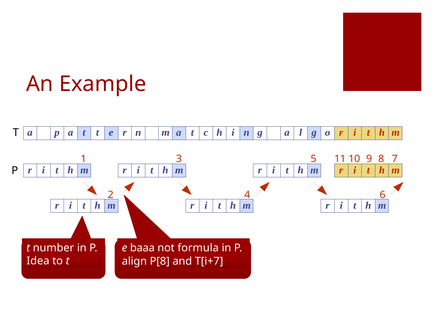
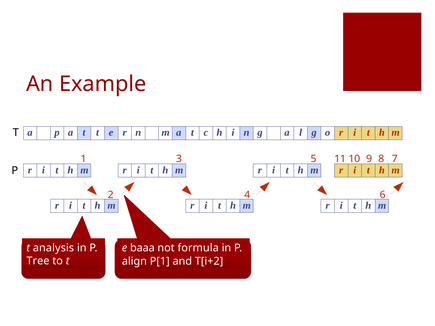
number: number -> analysis (53, 248)
Idea: Idea -> Tree (38, 261)
P[8: P[8 -> P[1 (160, 261)
T[i+7: T[i+7 -> T[i+2 (209, 261)
